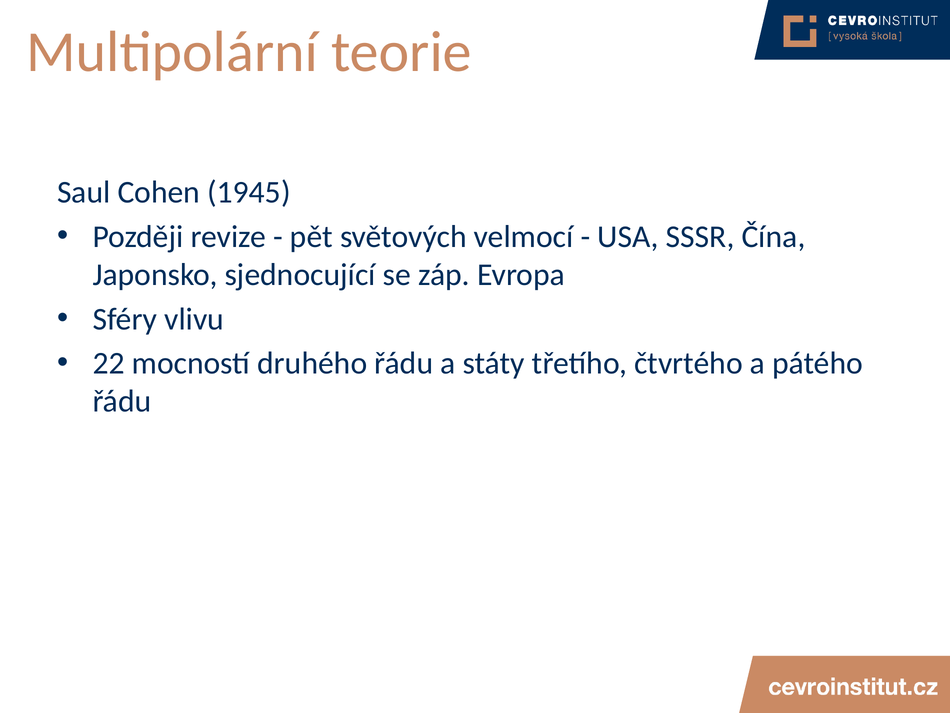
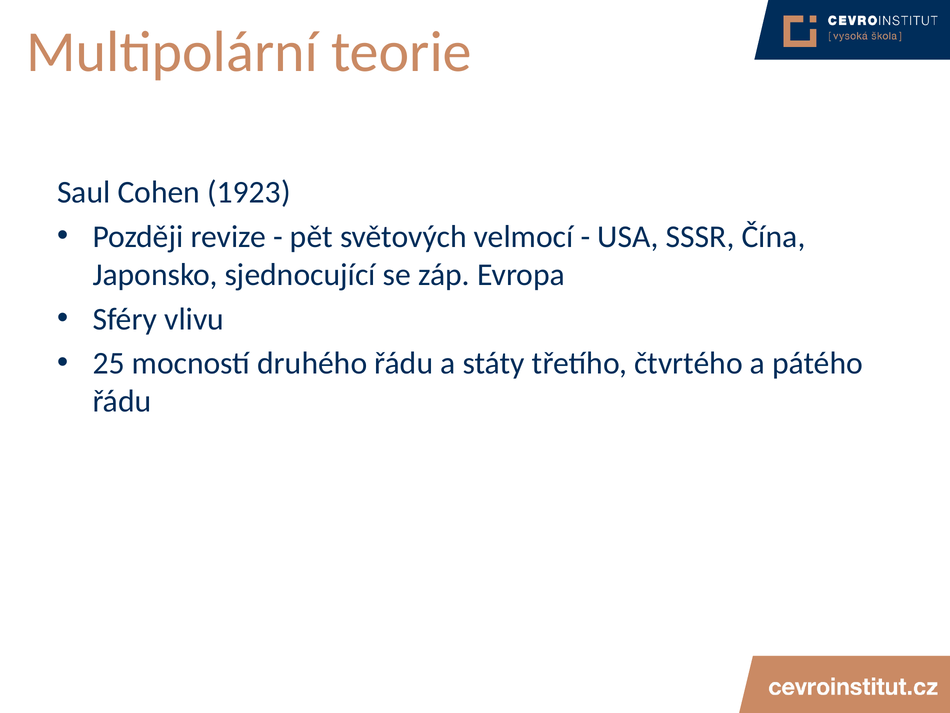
1945: 1945 -> 1923 (249, 192)
22: 22 -> 25 (109, 363)
